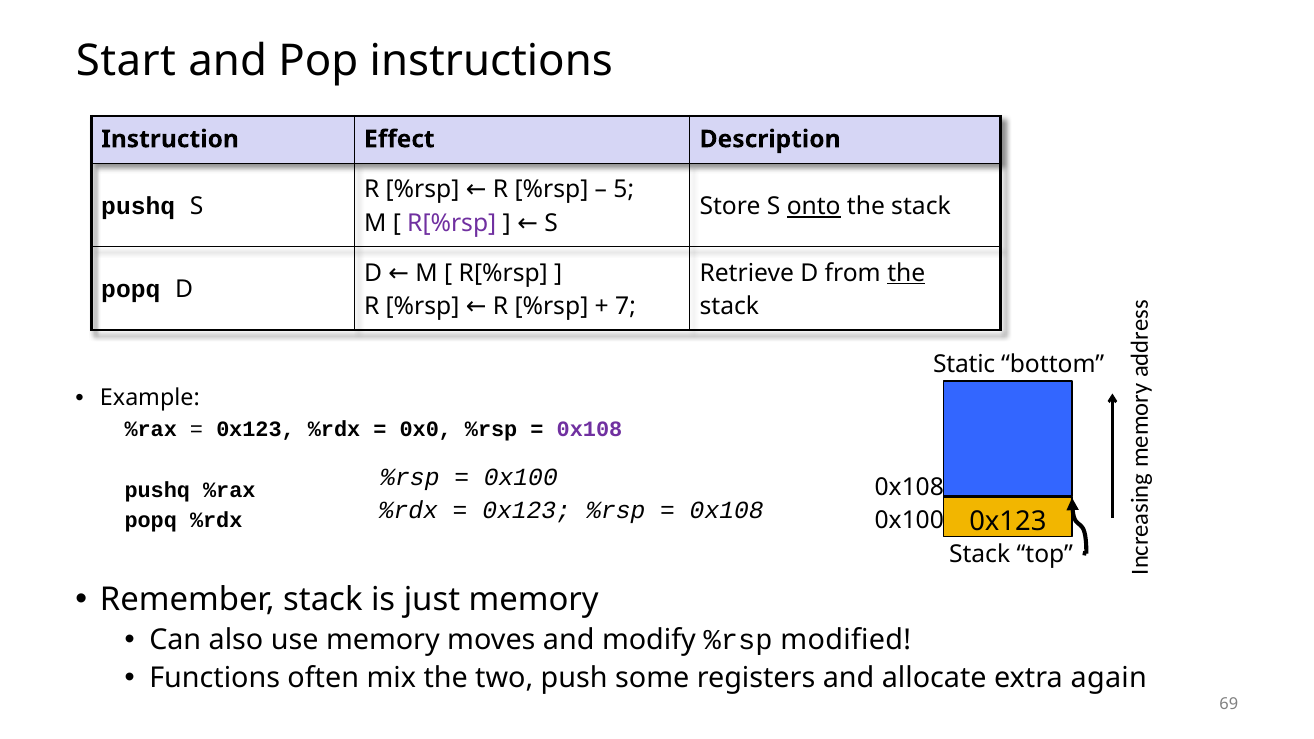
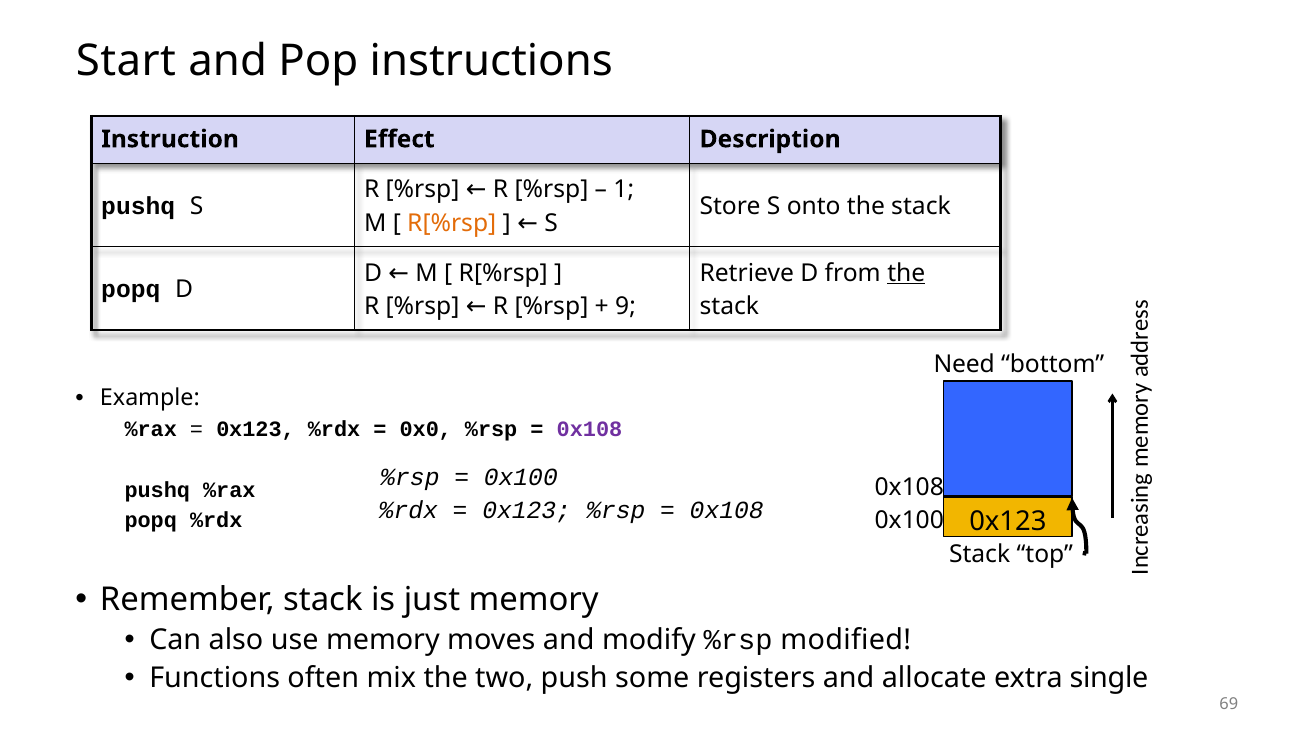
5: 5 -> 1 (624, 190)
onto underline: present -> none (814, 207)
R[%rsp colour: purple -> orange (452, 223)
7: 7 -> 9 (626, 307)
Static: Static -> Need (964, 365)
again: again -> single (1109, 678)
